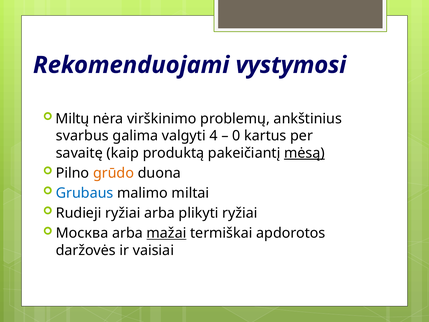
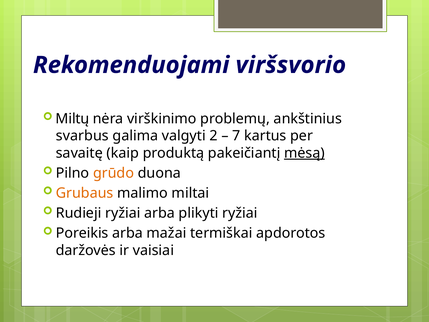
vystymosi: vystymosi -> viršsvorio (291, 65)
4: 4 -> 2 (214, 136)
0: 0 -> 7 (236, 136)
Grubaus colour: blue -> orange (85, 193)
Москва: Москва -> Poreikis (82, 233)
mažai underline: present -> none (167, 233)
